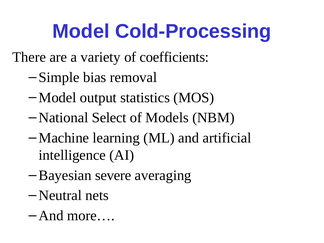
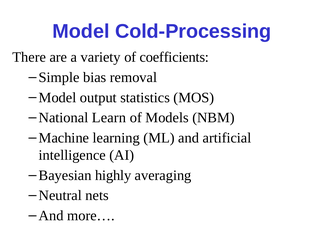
Select: Select -> Learn (109, 118)
severe: severe -> highly (113, 175)
